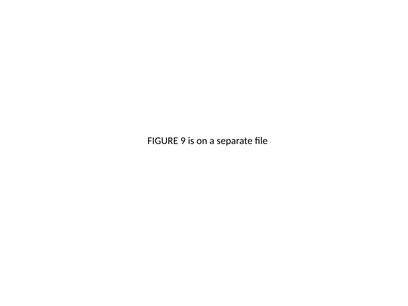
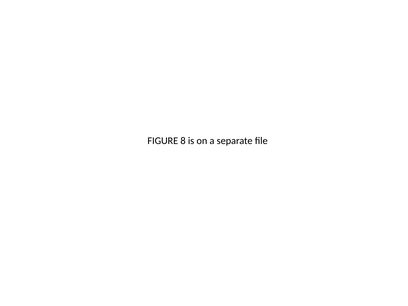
9: 9 -> 8 (183, 141)
